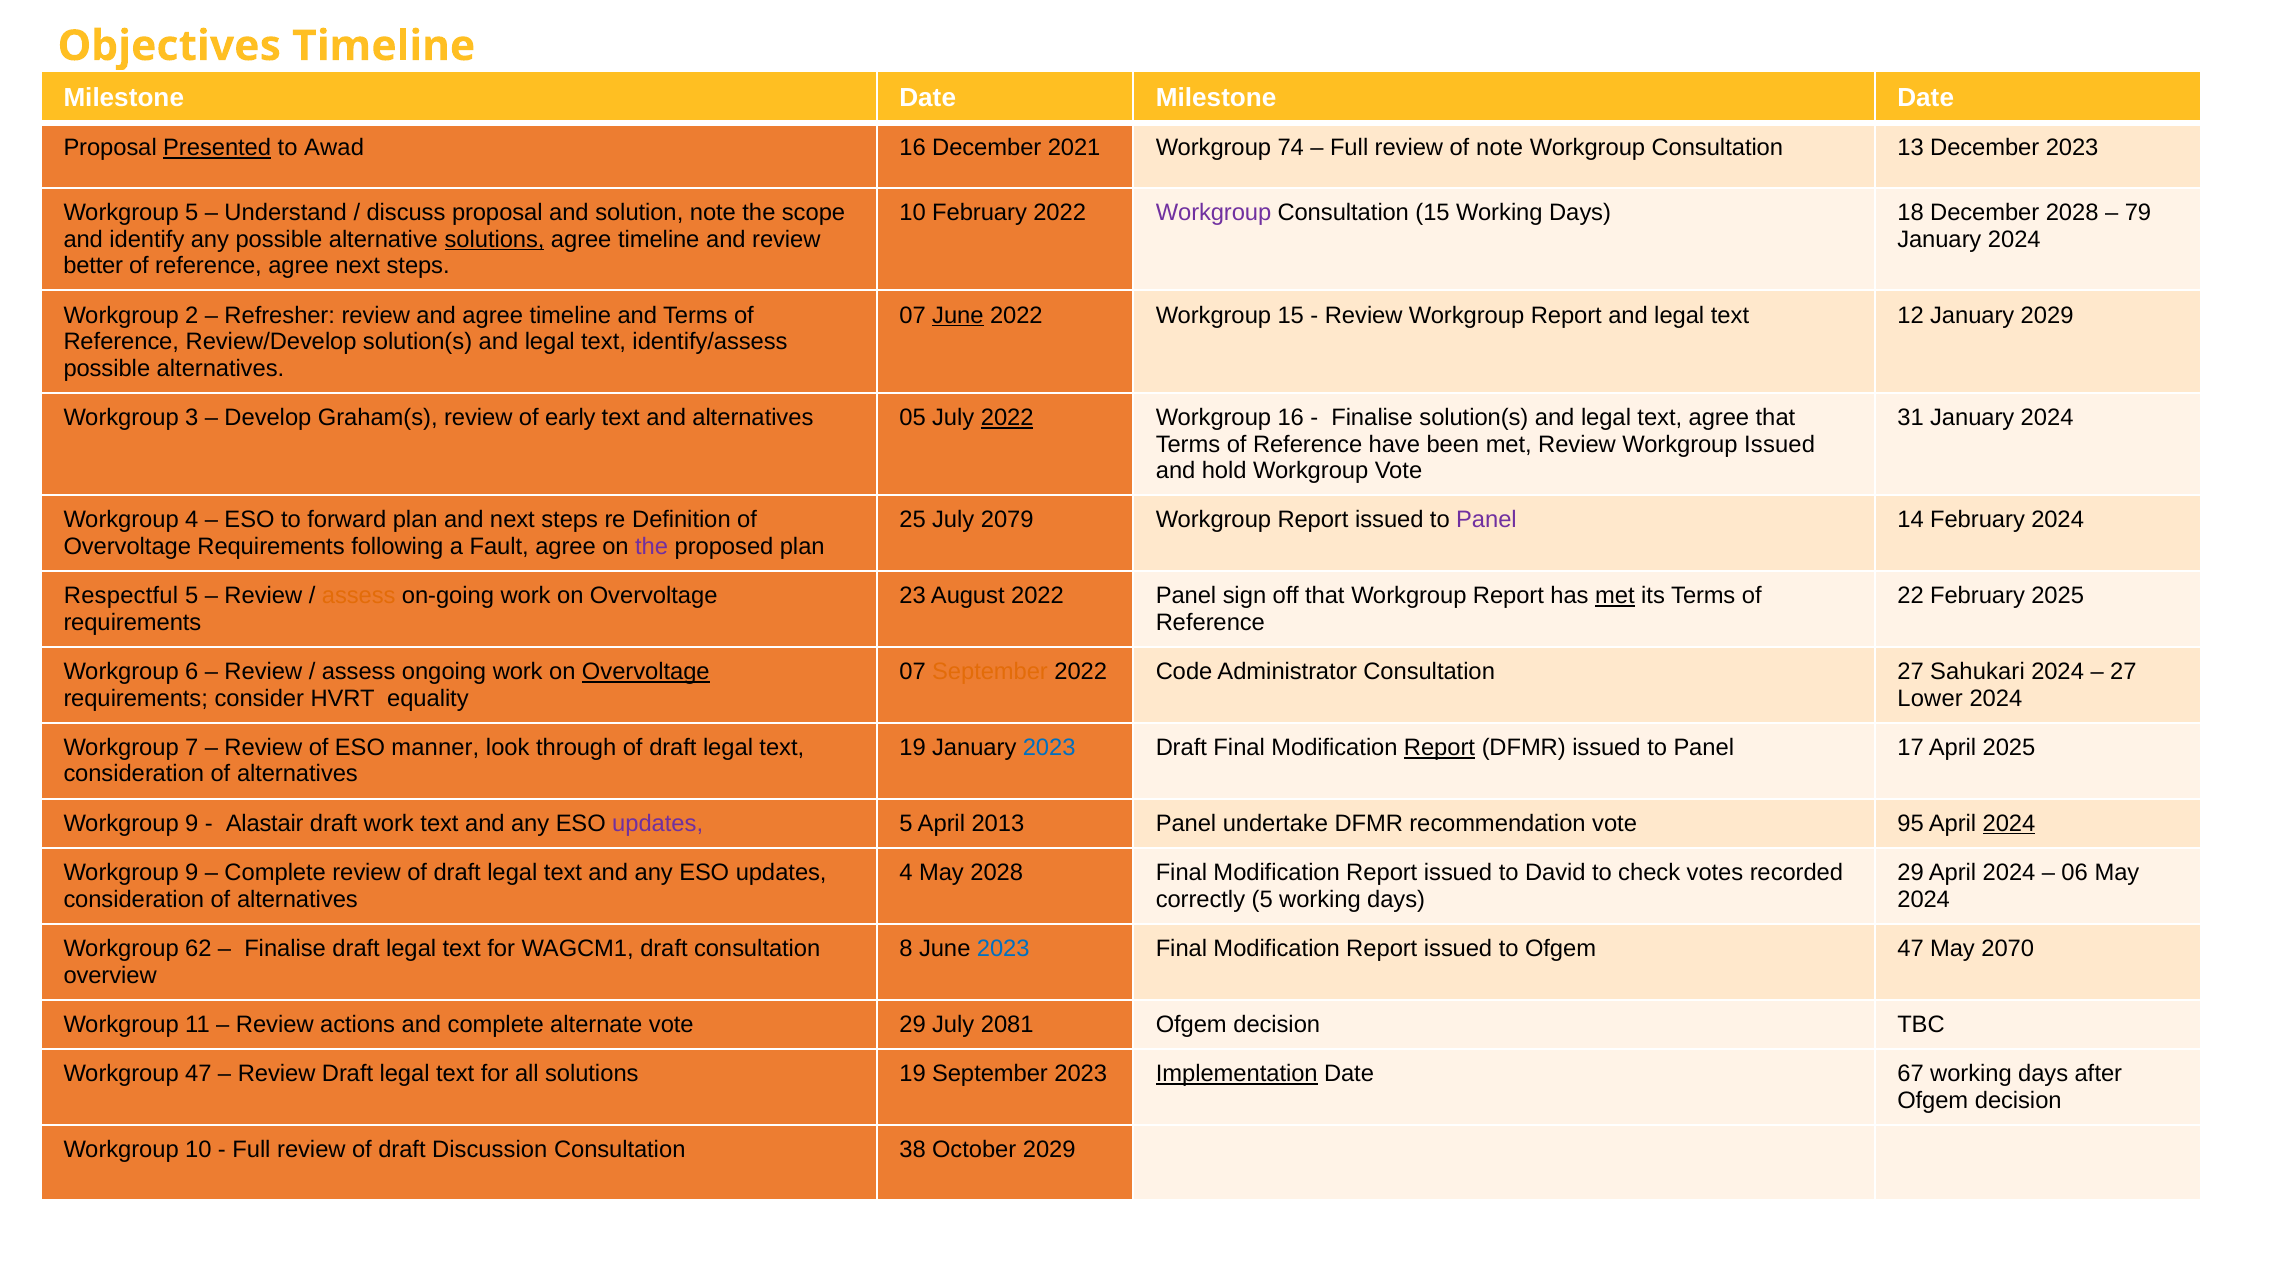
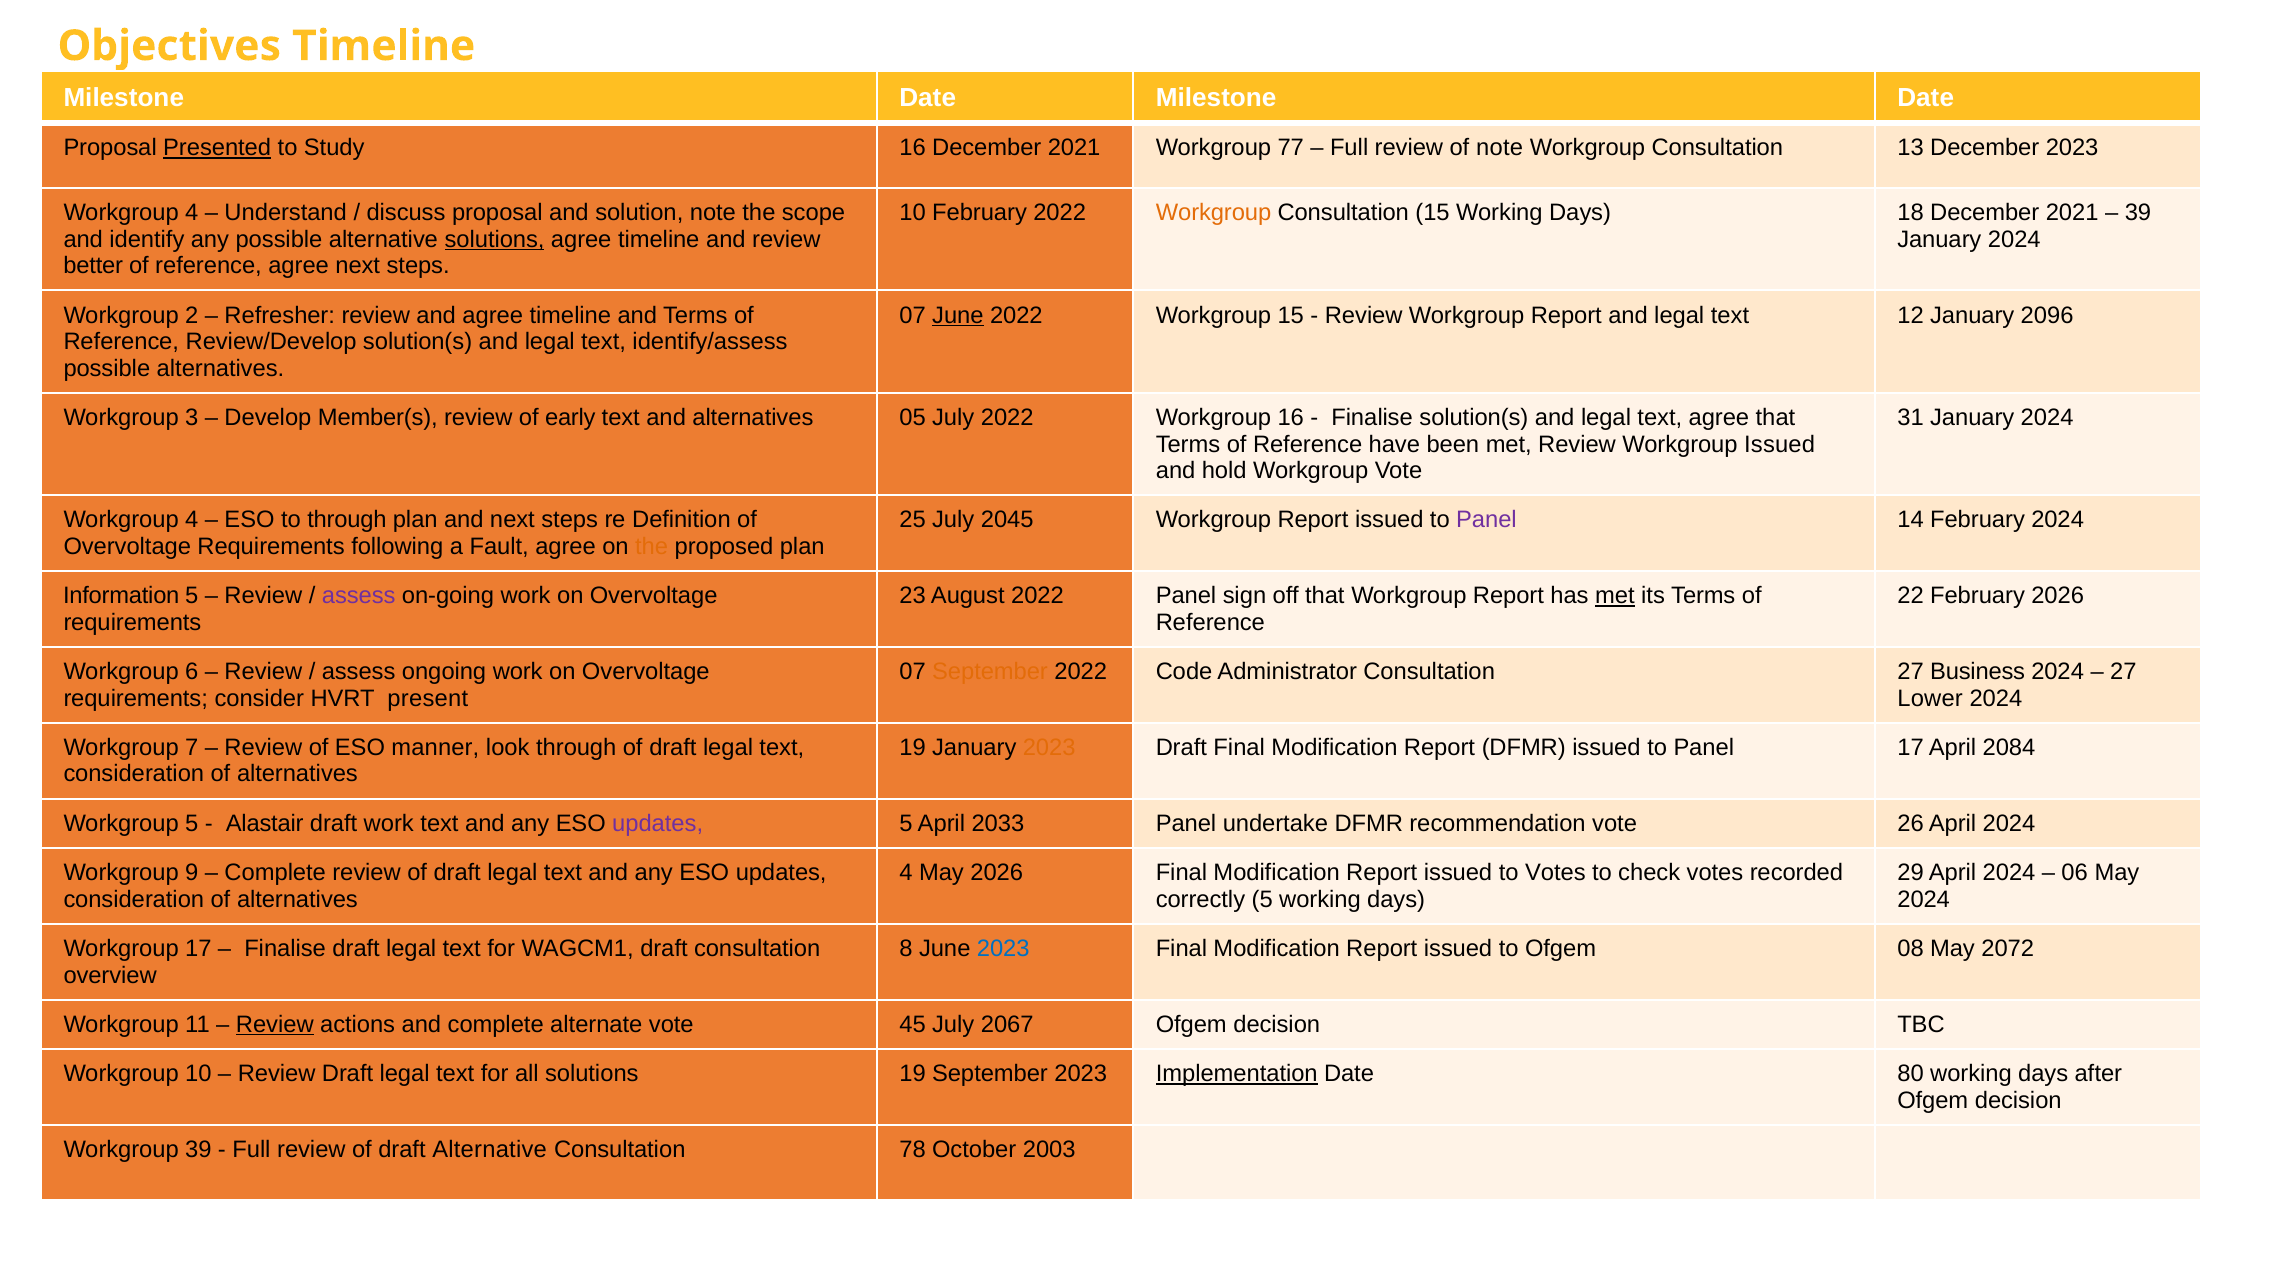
Awad: Awad -> Study (334, 148)
74: 74 -> 77 (1291, 148)
5: 5 -> 4 (192, 213)
Workgroup colour: purple -> orange (1214, 213)
18 December 2028: 2028 -> 2021 (2072, 213)
79: 79 -> 39 (2138, 213)
January 2029: 2029 -> 2096 (2047, 315)
Graham(s: Graham(s -> Member(s (378, 418)
2022 underline: present -> none (1007, 418)
to forward: forward -> through (347, 520)
2079: 2079 -> 2045 (1007, 520)
the colour: purple -> orange (652, 547)
Respectful: Respectful -> Information (121, 596)
assess colour: orange -> purple (359, 596)
February 2025: 2025 -> 2026 (2058, 596)
Overvoltage underline: present -> none (646, 672)
Sahukari: Sahukari -> Business (1978, 672)
equality: equality -> present (428, 698)
2023 colour: blue -> orange (1049, 748)
Report underline: present -> none (1439, 748)
April 2025: 2025 -> 2084 (2009, 748)
9: 9 -> 5 (192, 823)
2013: 2013 -> 2033 (998, 823)
95: 95 -> 26 (1911, 823)
2024 underline: present -> none (2009, 823)
May 2028: 2028 -> 2026 (997, 873)
to David: David -> Votes (1555, 873)
Workgroup 62: 62 -> 17 (198, 949)
Ofgem 47: 47 -> 08 (1911, 949)
2070: 2070 -> 2072 (2008, 949)
Review underline: none -> present (275, 1024)
vote 29: 29 -> 45 (913, 1024)
2081: 2081 -> 2067 (1007, 1024)
Workgroup 47: 47 -> 10 (198, 1074)
67: 67 -> 80 (1911, 1074)
Workgroup 10: 10 -> 39 (198, 1150)
draft Discussion: Discussion -> Alternative (490, 1150)
38: 38 -> 78 (913, 1150)
October 2029: 2029 -> 2003 (1049, 1150)
